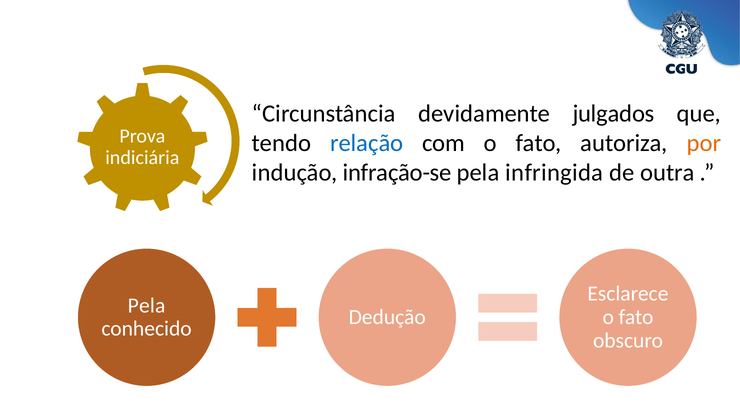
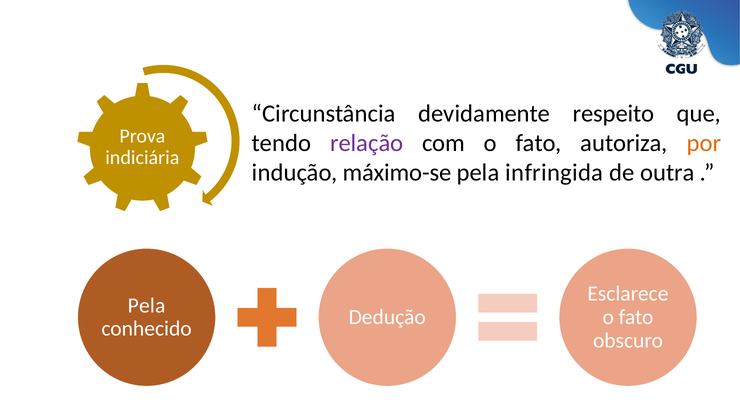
julgados: julgados -> respeito (613, 114)
relação colour: blue -> purple (367, 143)
infração-se: infração-se -> máximo-se (397, 173)
